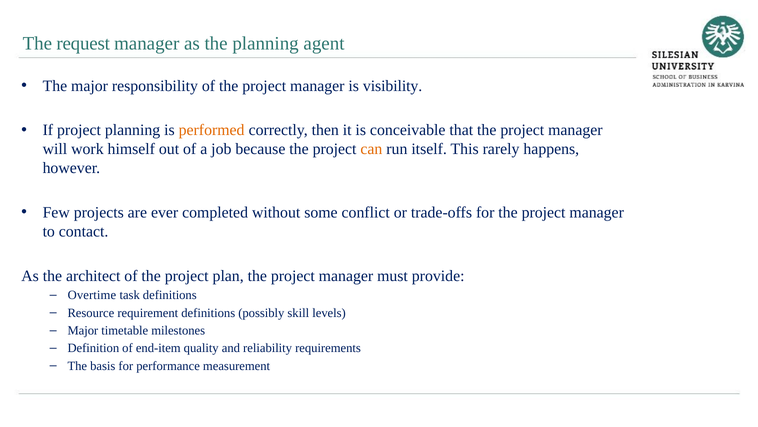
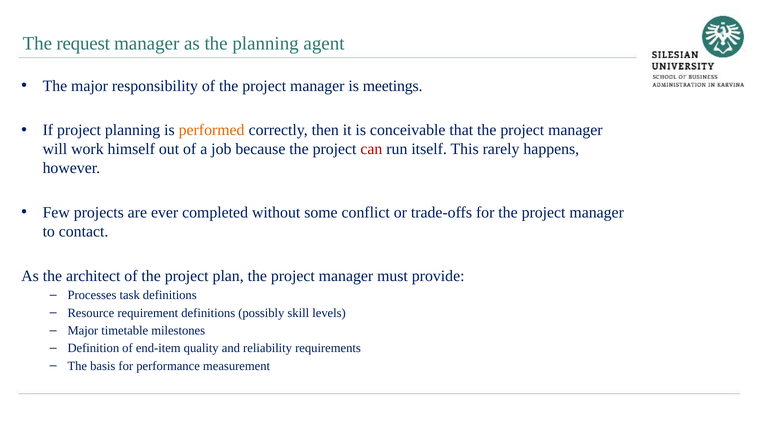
visibility: visibility -> meetings (393, 86)
can colour: orange -> red (371, 149)
Overtime: Overtime -> Processes (92, 295)
